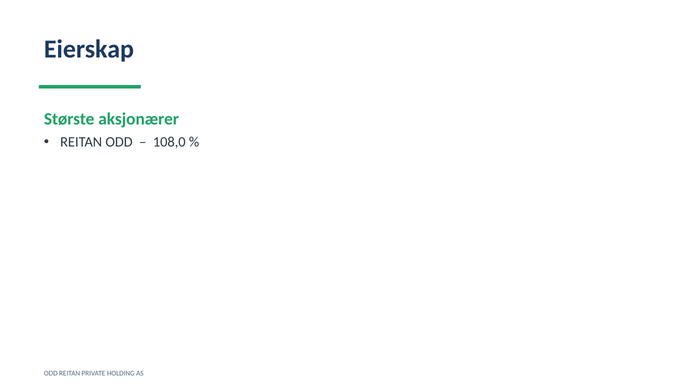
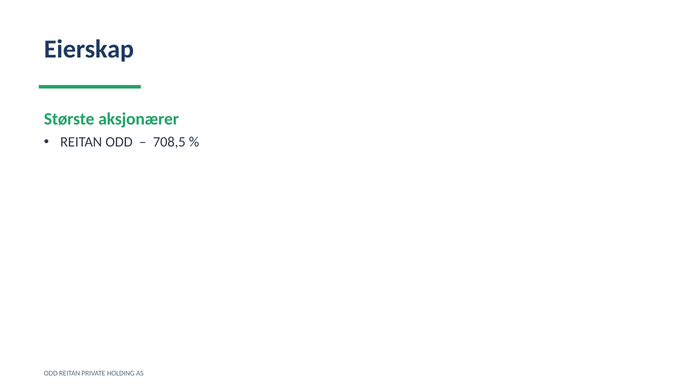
108,0: 108,0 -> 708,5 (169, 142)
